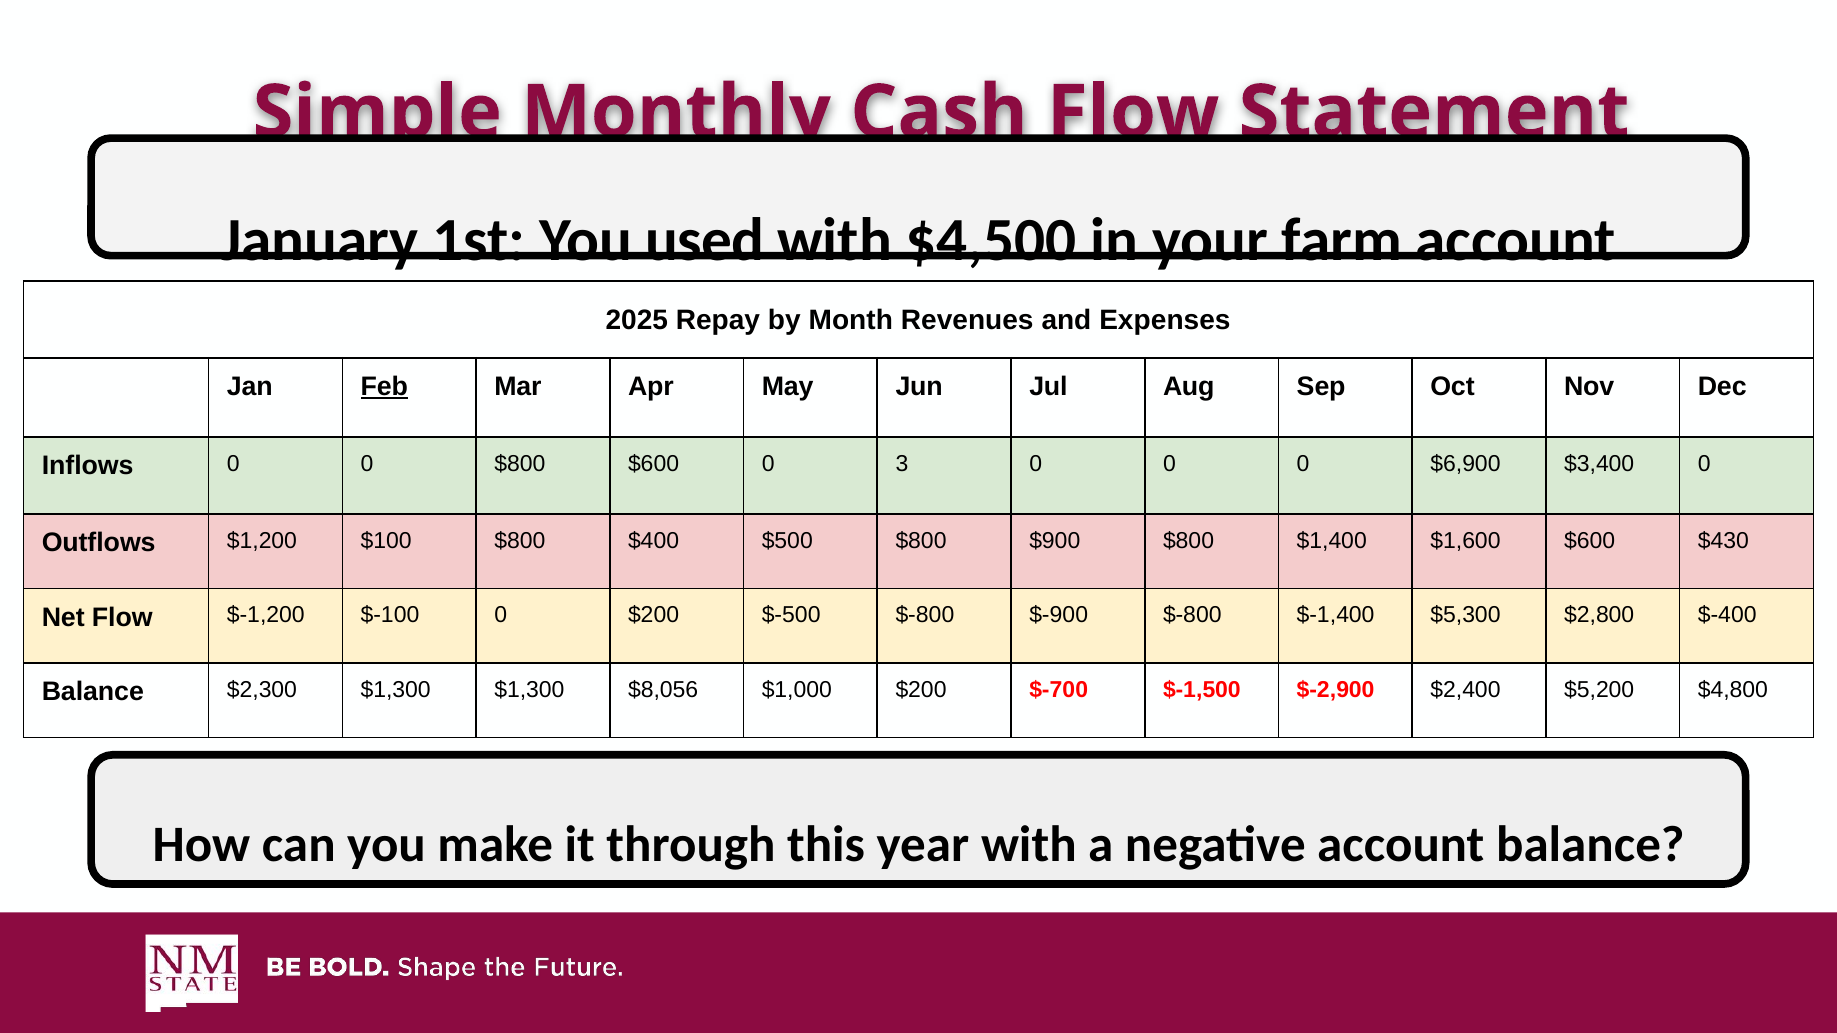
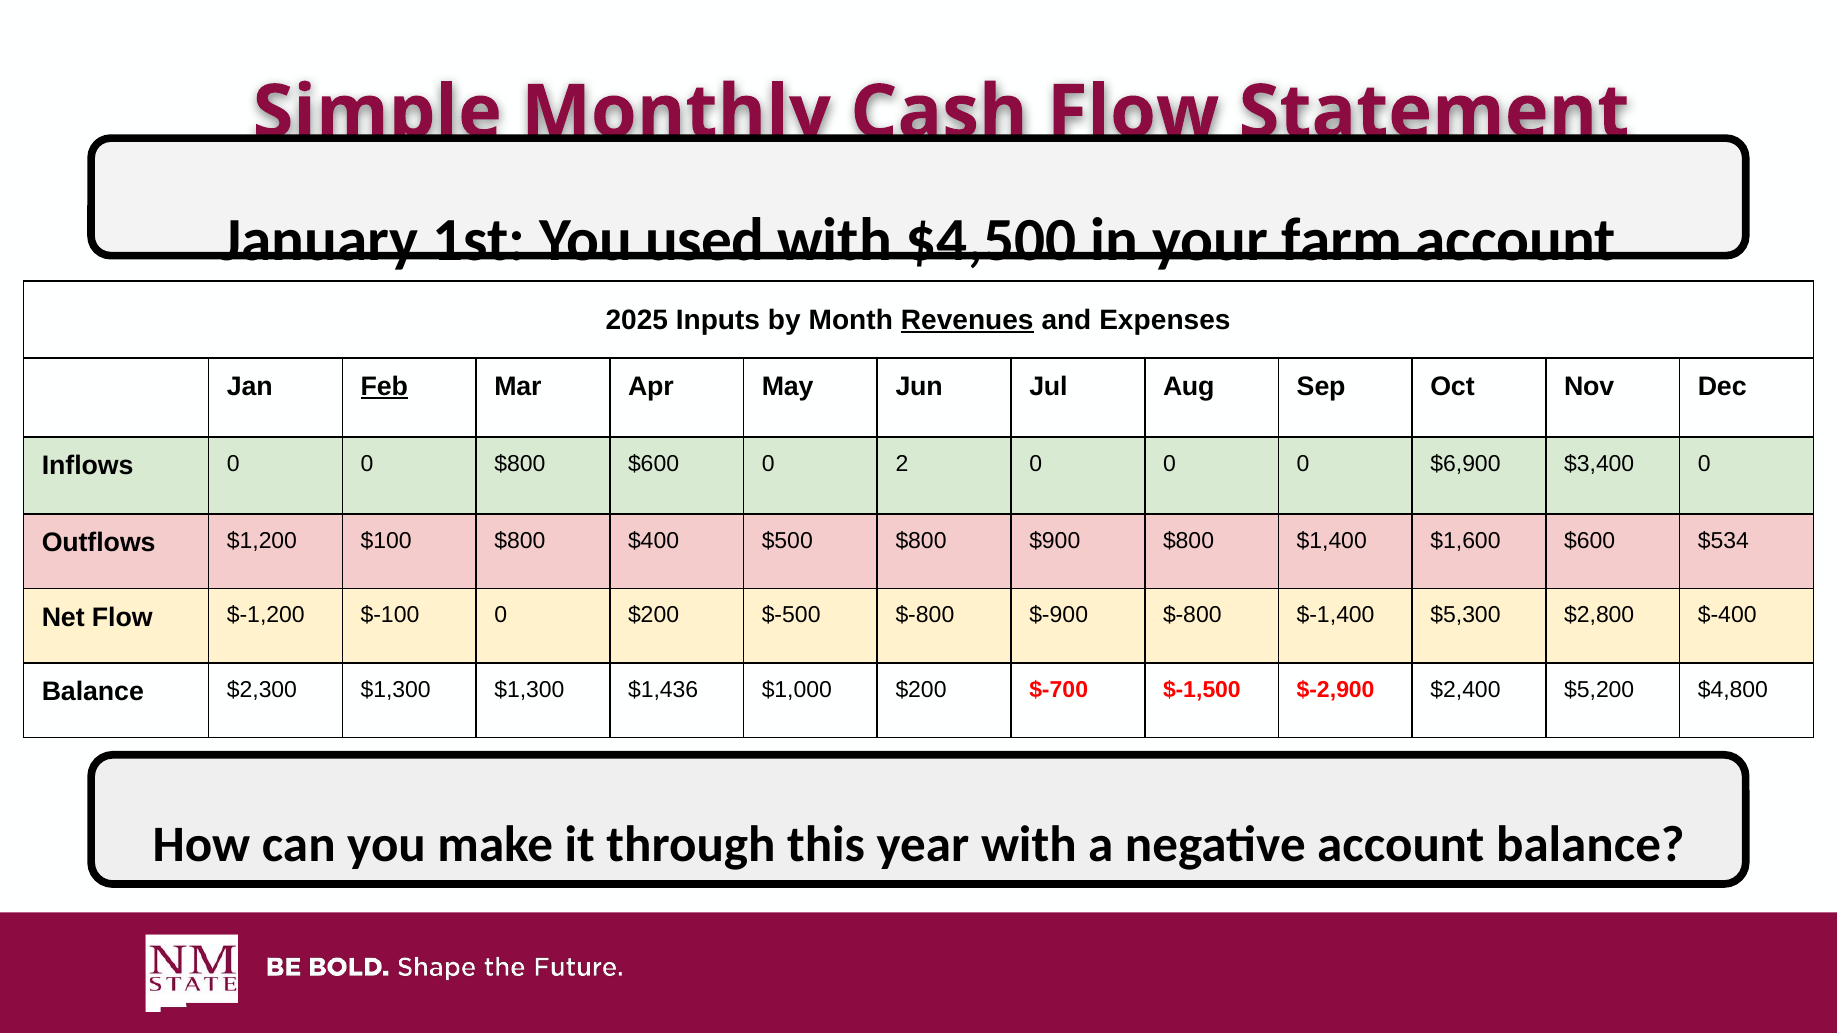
Repay: Repay -> Inputs (718, 320)
Revenues underline: none -> present (967, 320)
3: 3 -> 2 (902, 464)
$430: $430 -> $534 (1723, 541)
$8,056: $8,056 -> $1,436 (663, 690)
